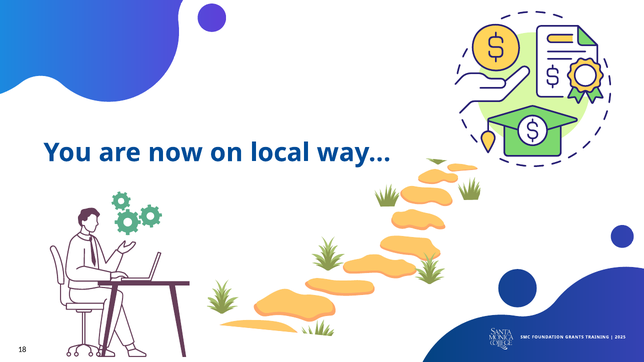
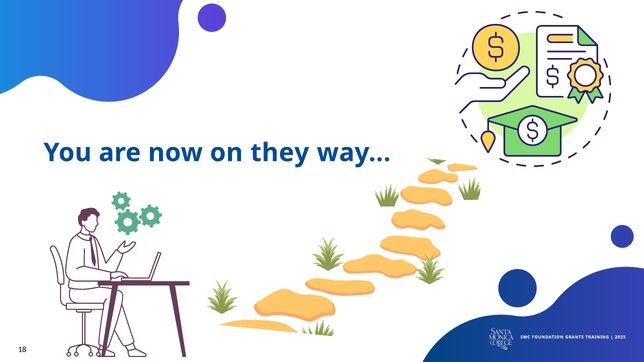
local: local -> they (280, 153)
